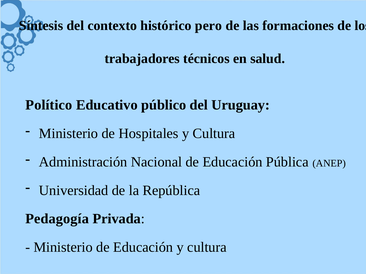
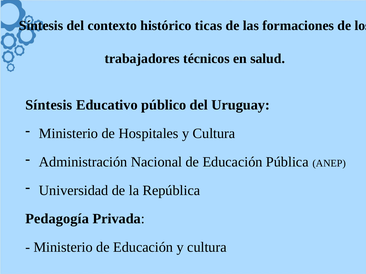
pero: pero -> ticas (209, 26)
Político: Político -> Síntesis (49, 105)
